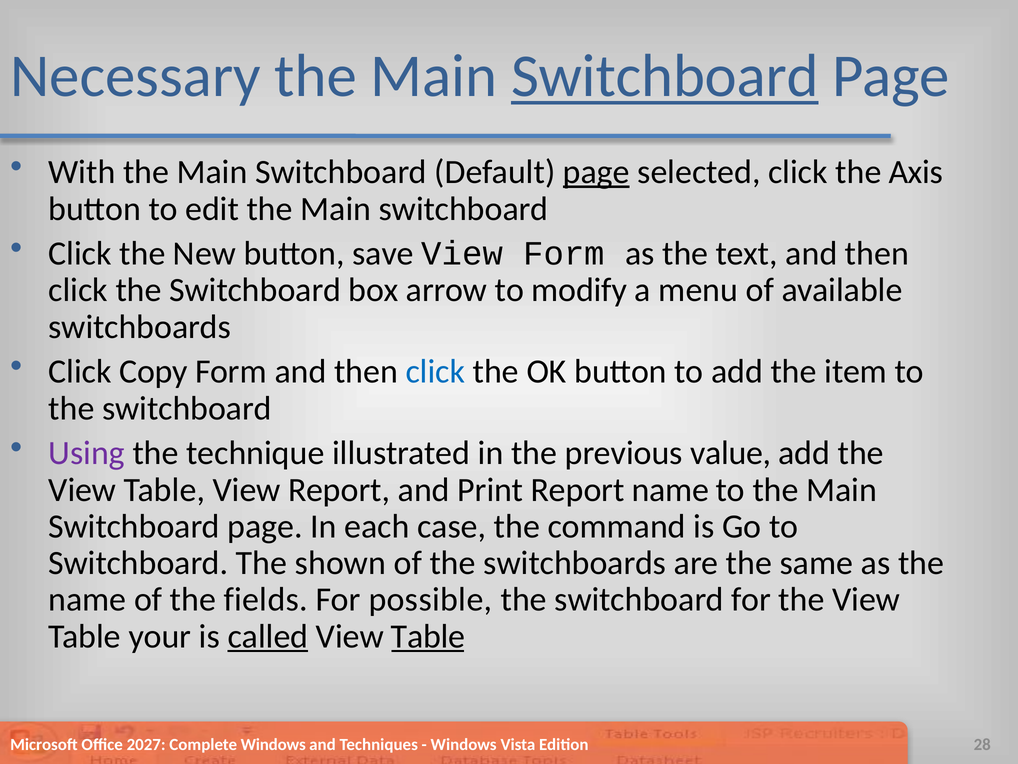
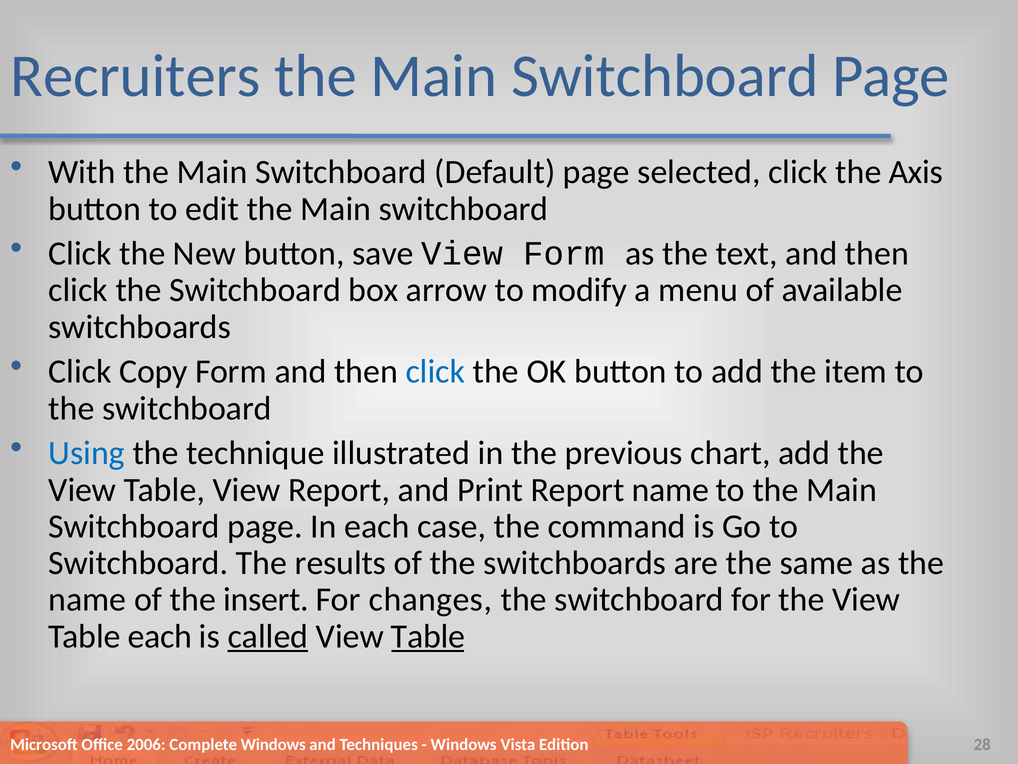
Necessary: Necessary -> Recruiters (135, 76)
Switchboard underline: present -> none (665, 76)
page underline: present -> none (596, 172)
Using colour: purple -> blue (87, 453)
value: value -> chart (731, 453)
shown: shown -> results (341, 563)
fields: fields -> insert (266, 599)
possible: possible -> changes (430, 599)
Table your: your -> each (160, 636)
2027: 2027 -> 2006 (146, 744)
